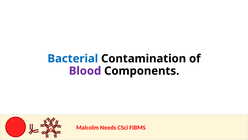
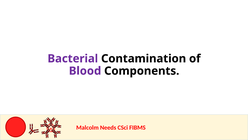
Bacterial colour: blue -> purple (73, 58)
